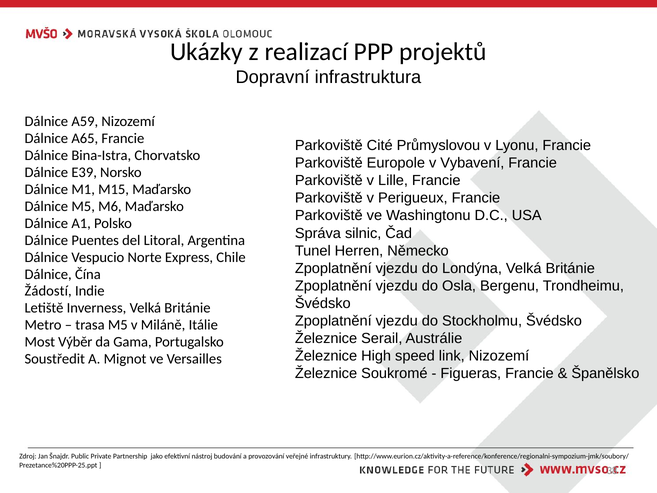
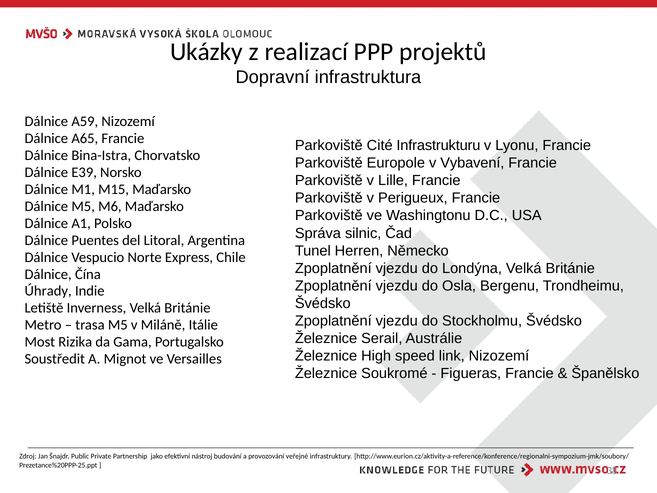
Průmyslovou: Průmyslovou -> Infrastrukturu (438, 146)
Žádostí: Žádostí -> Úhrady (48, 291)
Výběr: Výběr -> Rizika (75, 342)
